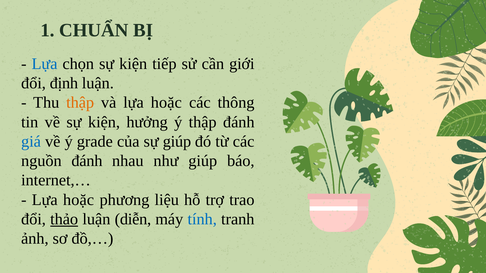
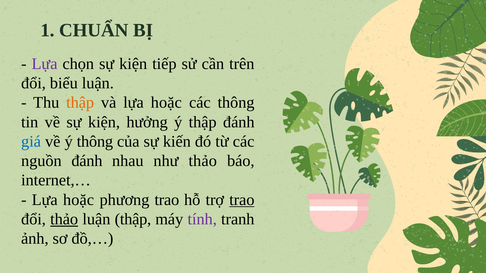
Lựa colour: blue -> purple (45, 64)
giới: giới -> trên (242, 64)
định: định -> biểu (64, 83)
ý grade: grade -> thông (95, 142)
sự giúp: giúp -> kiến (177, 142)
như giúp: giúp -> thảo (203, 161)
phương liệu: liệu -> trao (167, 200)
trao underline: none -> present (242, 200)
luận diễn: diễn -> thập (133, 219)
tính colour: blue -> purple (202, 219)
